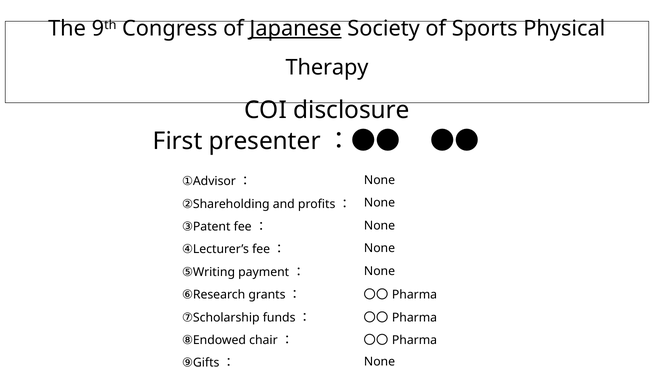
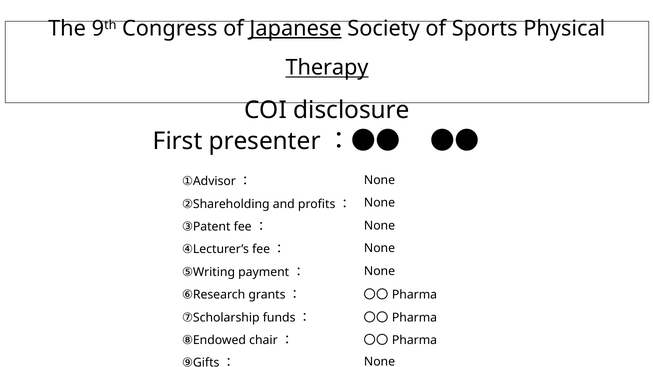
Therapy underline: none -> present (327, 68)
